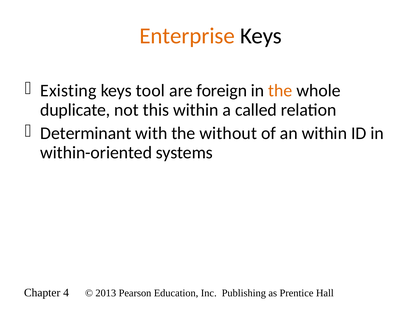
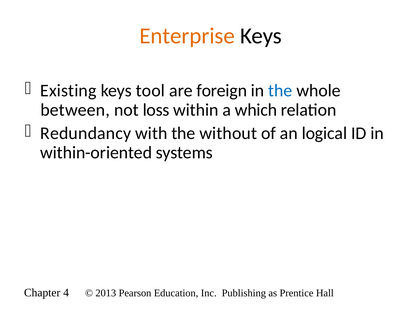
the colour: orange -> blue (280, 91)
duplicate: duplicate -> between (75, 110)
this: this -> loss (156, 110)
called: called -> which (256, 110)
Determinant: Determinant -> Redundancy (86, 133)
an within: within -> logical (324, 133)
